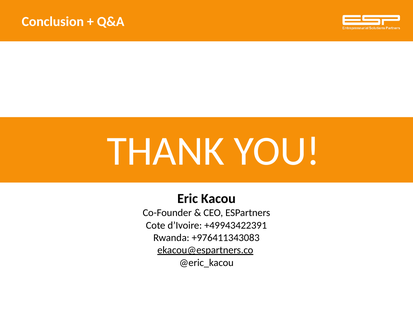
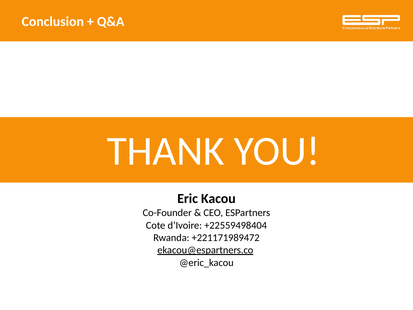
+49943422391: +49943422391 -> +22559498404 (236, 225)
+976411343083: +976411343083 -> +221171989472 (226, 237)
